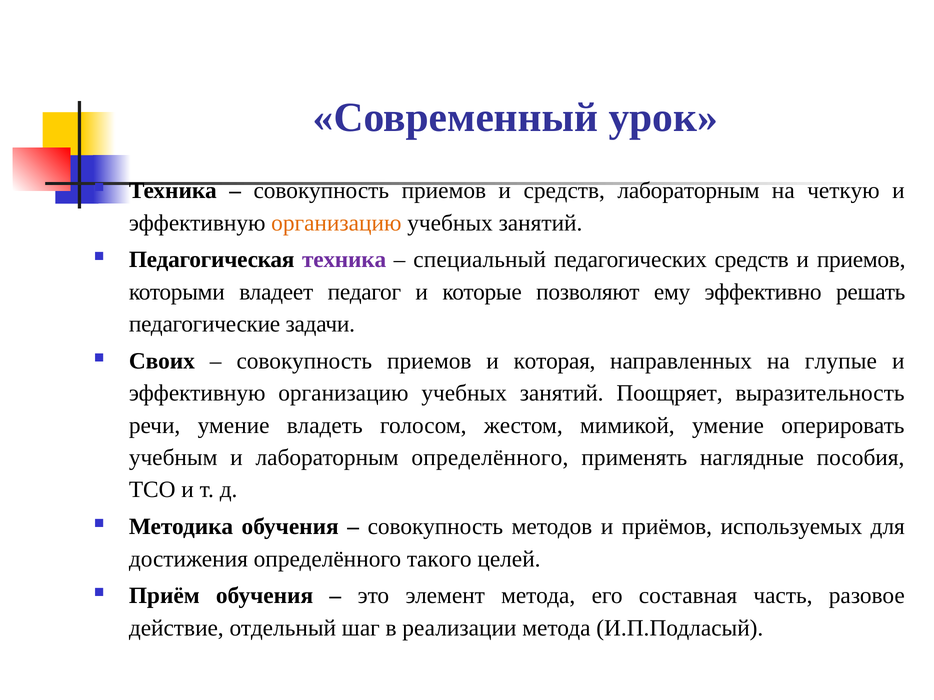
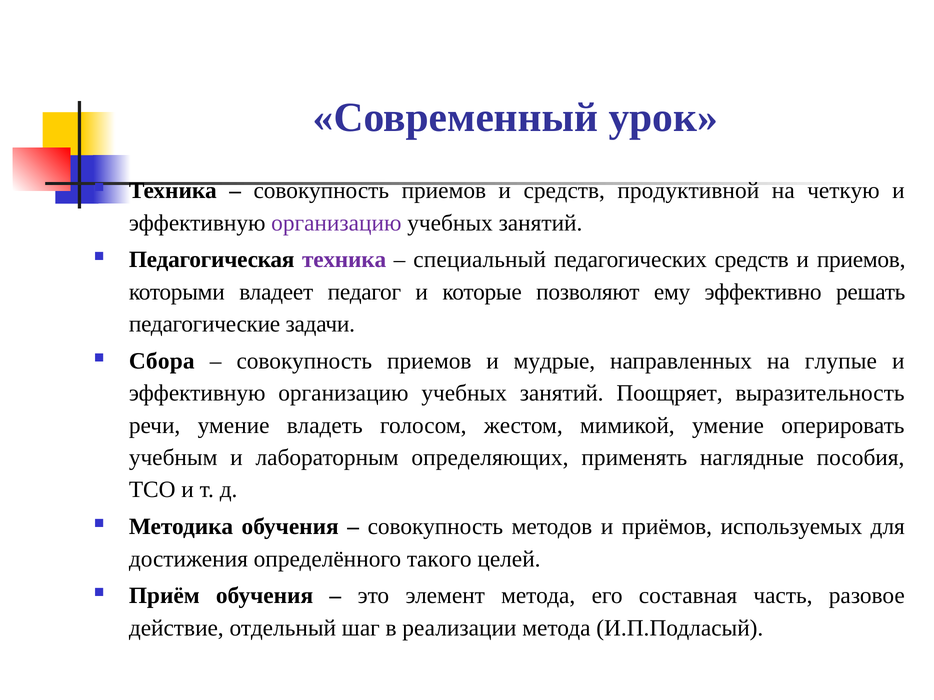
средств лабораторным: лабораторным -> продуктивной (688, 191)
организацию colour: orange -> purple (336, 223)
Своих: Своих -> Сбора (162, 361)
которая: которая -> мудрые (554, 361)
лабораторным определённого: определённого -> определяющих (490, 458)
